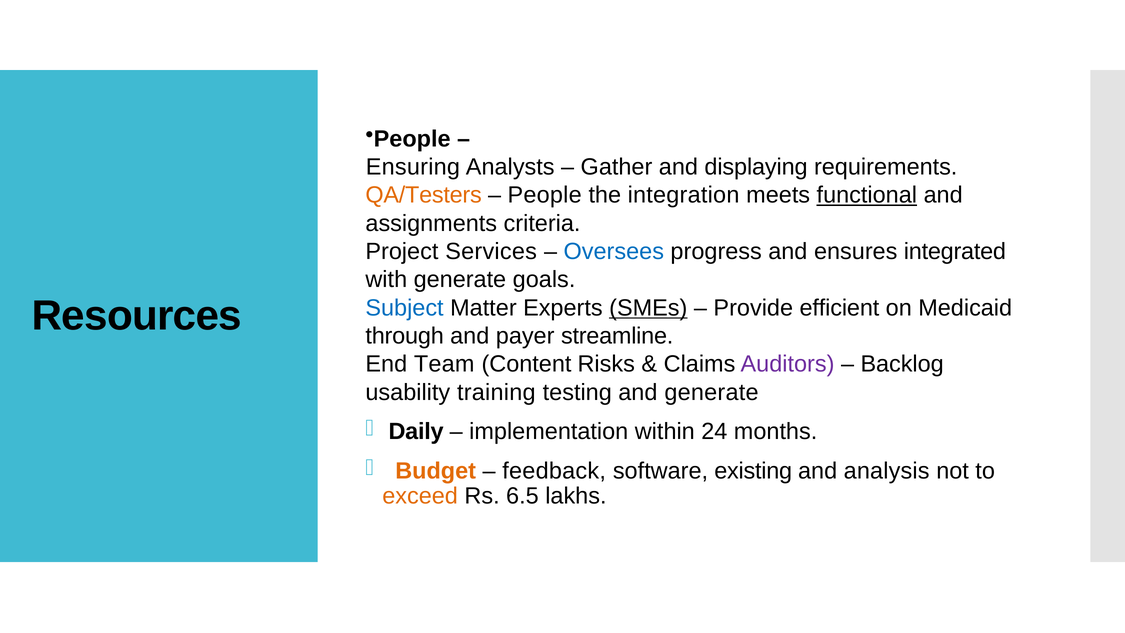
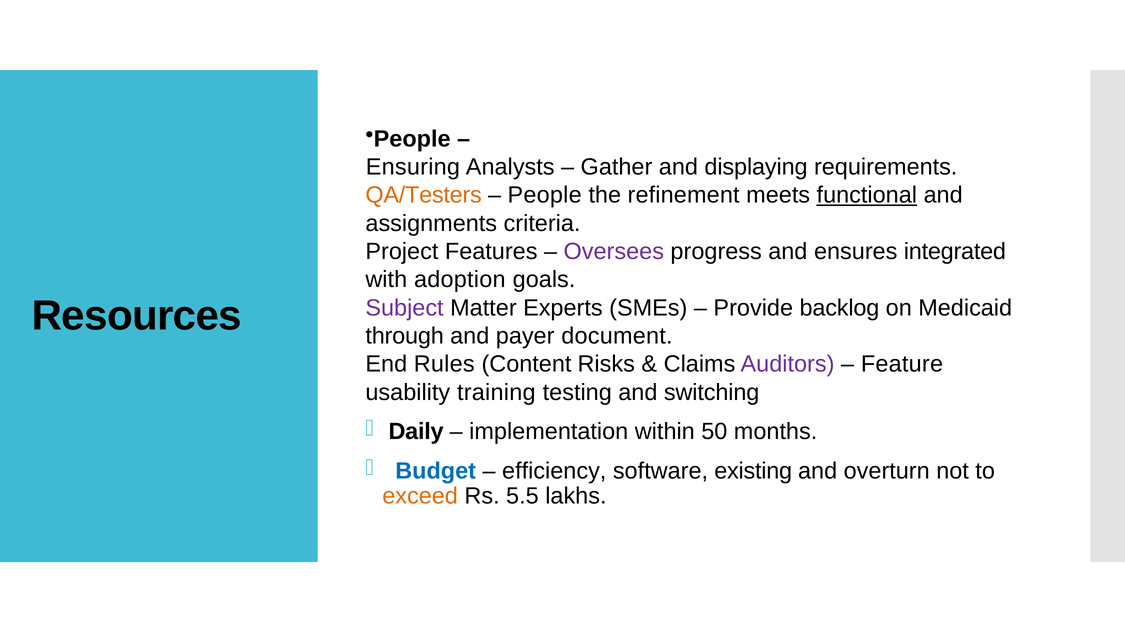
integration: integration -> refinement (684, 195)
Services: Services -> Features (491, 251)
Oversees colour: blue -> purple (614, 251)
with generate: generate -> adoption (460, 280)
Subject colour: blue -> purple (405, 308)
SMEs underline: present -> none (648, 308)
efficient: efficient -> backlog (839, 308)
streamline: streamline -> document (617, 336)
Team: Team -> Rules (444, 364)
Backlog: Backlog -> Feature (902, 364)
and generate: generate -> switching (712, 392)
24: 24 -> 50 (714, 431)
Budget colour: orange -> blue (436, 471)
feedback: feedback -> efficiency (554, 471)
analysis: analysis -> overturn (887, 471)
6.5: 6.5 -> 5.5 (522, 496)
